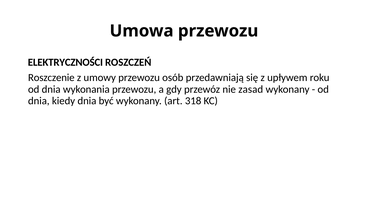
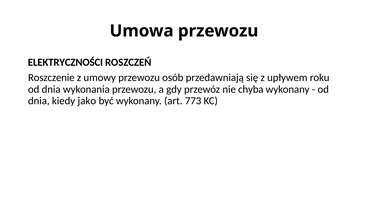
zasad: zasad -> chyba (251, 89)
kiedy dnia: dnia -> jako (87, 101)
318: 318 -> 773 (193, 101)
